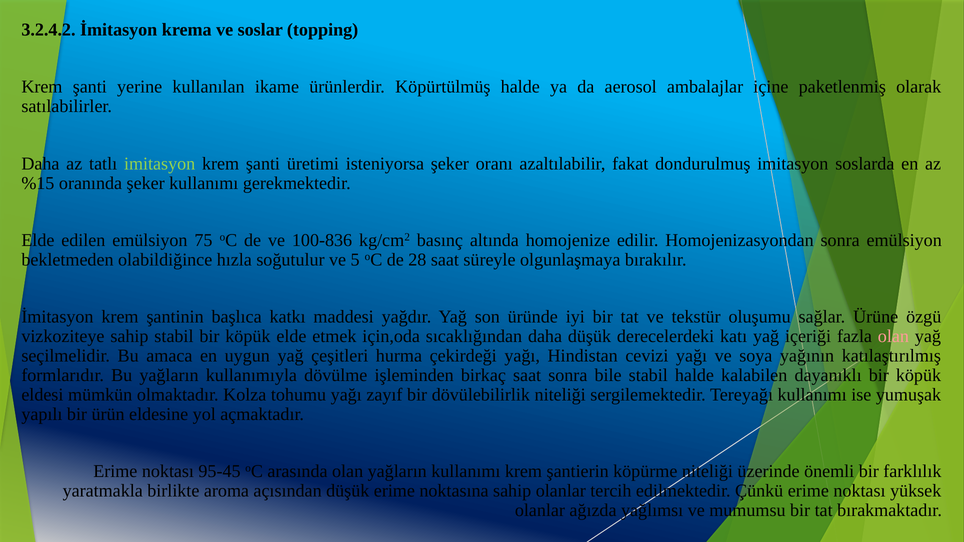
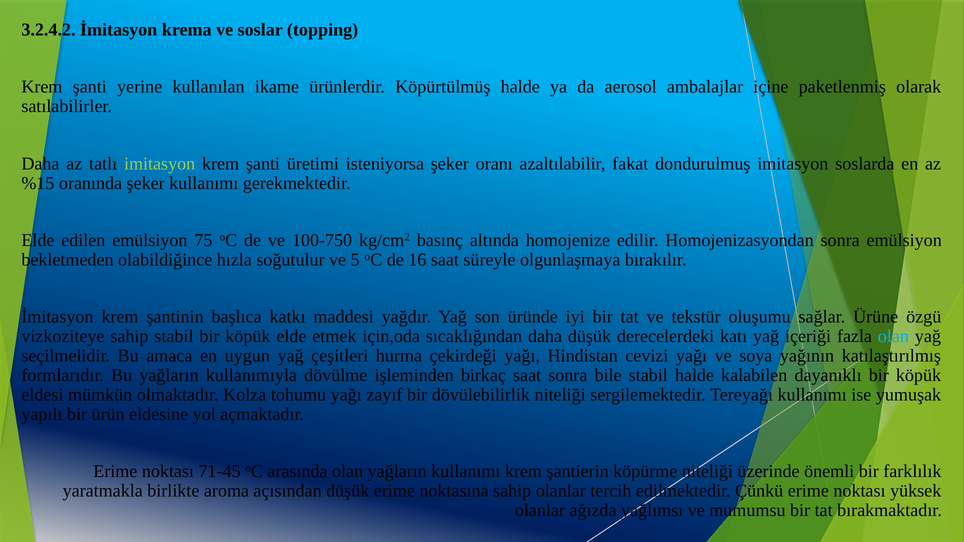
100-836: 100-836 -> 100-750 (322, 240)
28: 28 -> 16 (417, 260)
olan colour: pink -> light blue (893, 336)
95-45: 95-45 -> 71-45 (220, 472)
